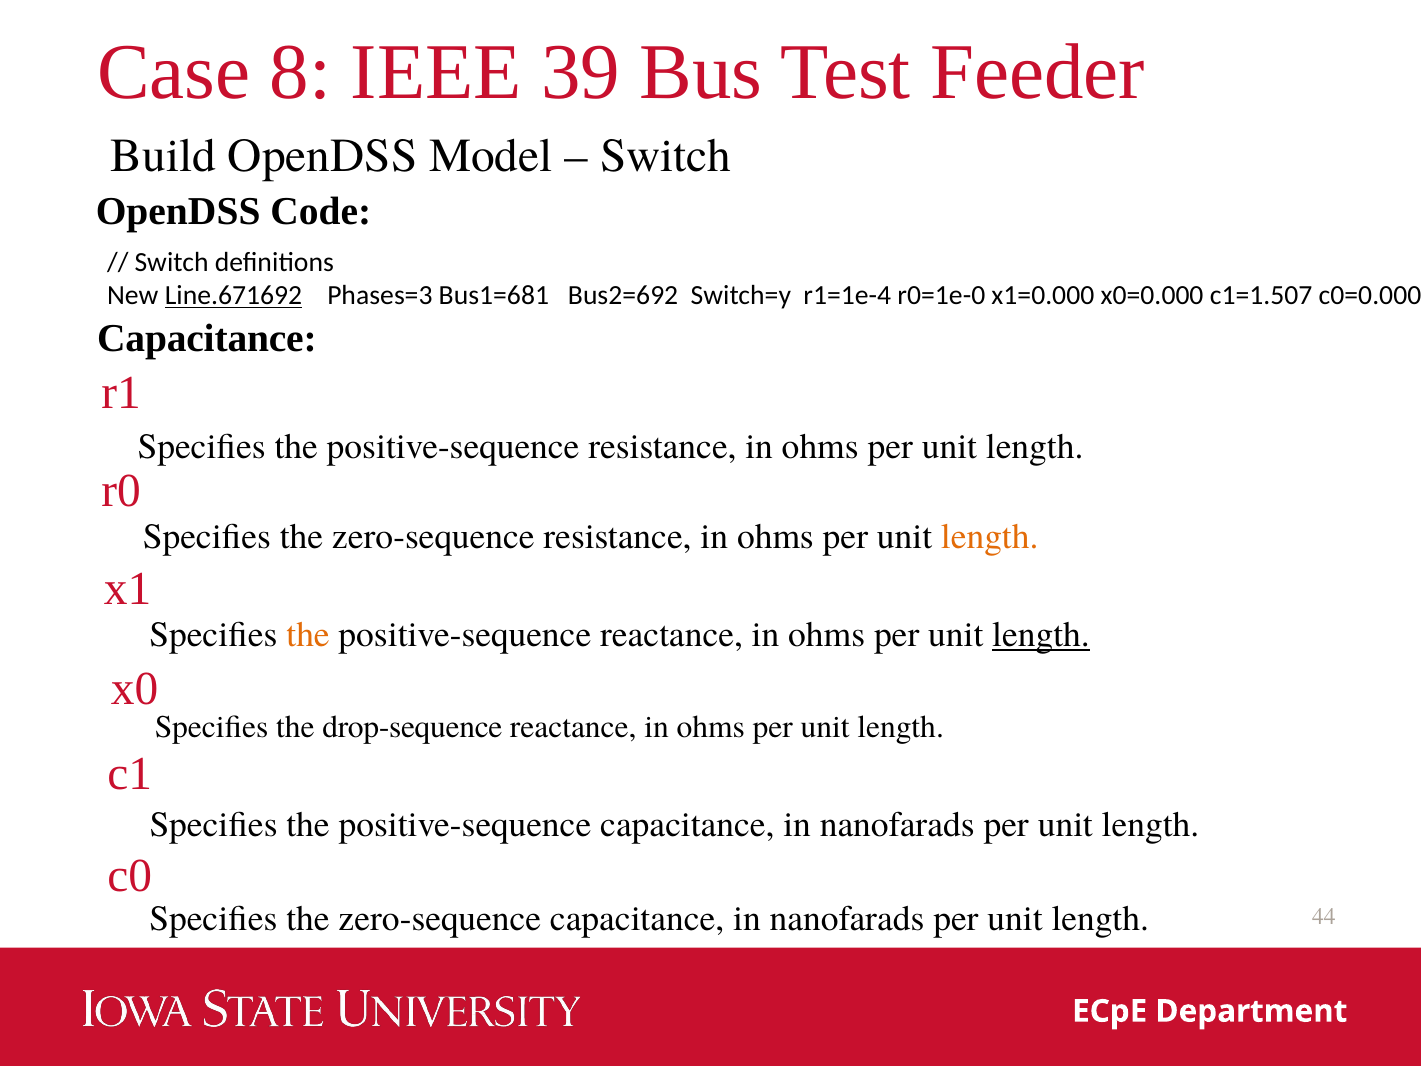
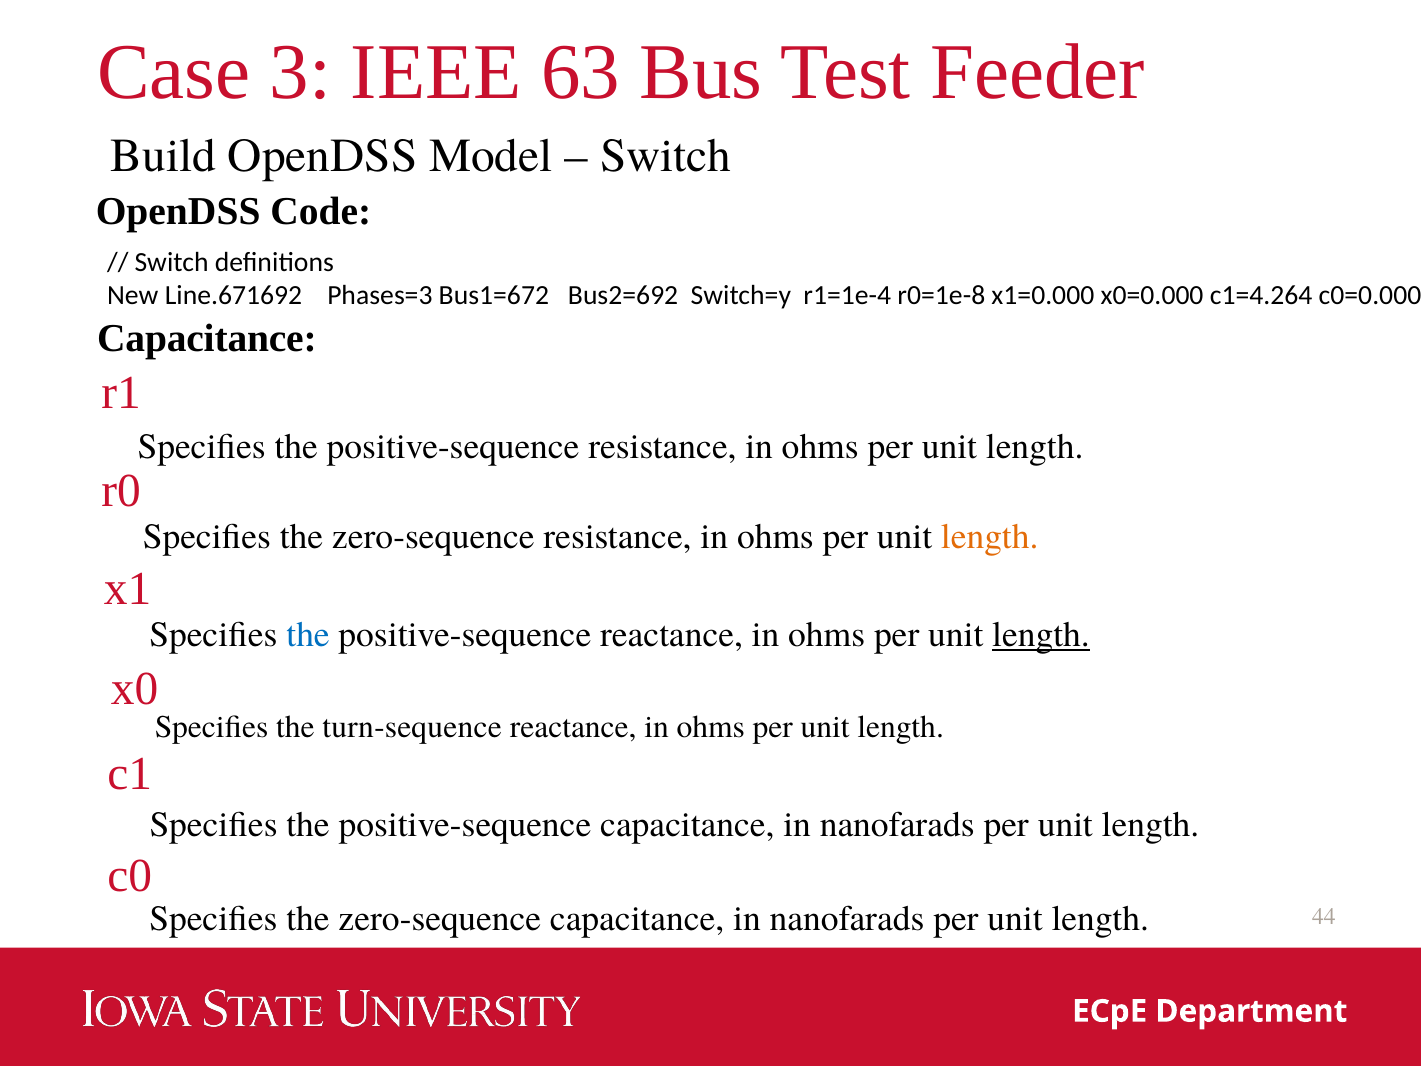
8: 8 -> 3 (301, 72)
39: 39 -> 63 (581, 72)
Line.671692 underline: present -> none (233, 295)
Bus1=681: Bus1=681 -> Bus1=672 (494, 295)
r0=1e-0: r0=1e-0 -> r0=1e-8 (941, 295)
c1=1.507: c1=1.507 -> c1=4.264 (1261, 295)
the colour: orange -> blue (308, 635)
drop‐sequence: drop‐sequence -> turn‐sequence (412, 727)
